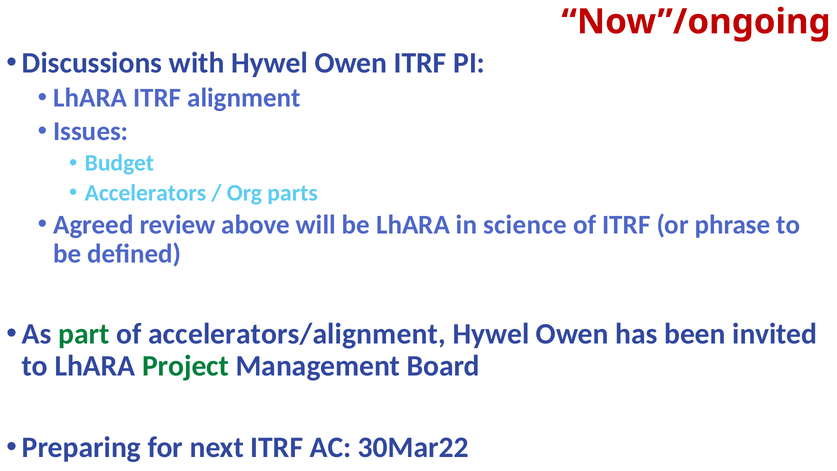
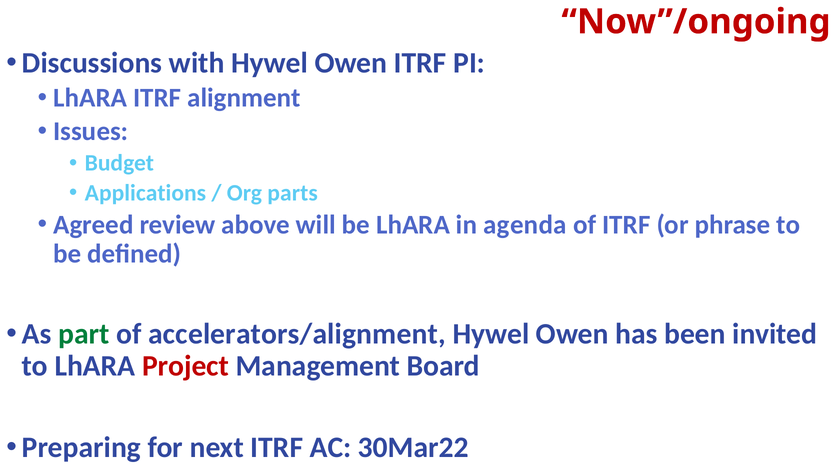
Accelerators: Accelerators -> Applications (145, 193)
science: science -> agenda (525, 225)
Project colour: green -> red (186, 366)
